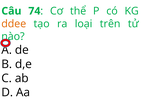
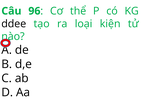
74: 74 -> 96 (34, 11)
ddee colour: orange -> black (14, 24)
trên: trên -> kiện (110, 24)
